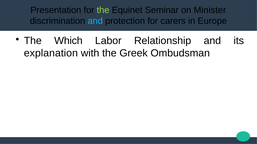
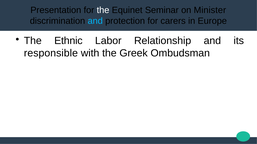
the colour: light green -> white (103, 10)
Which: Which -> Ethnic (68, 41)
explanation: explanation -> responsible (51, 53)
